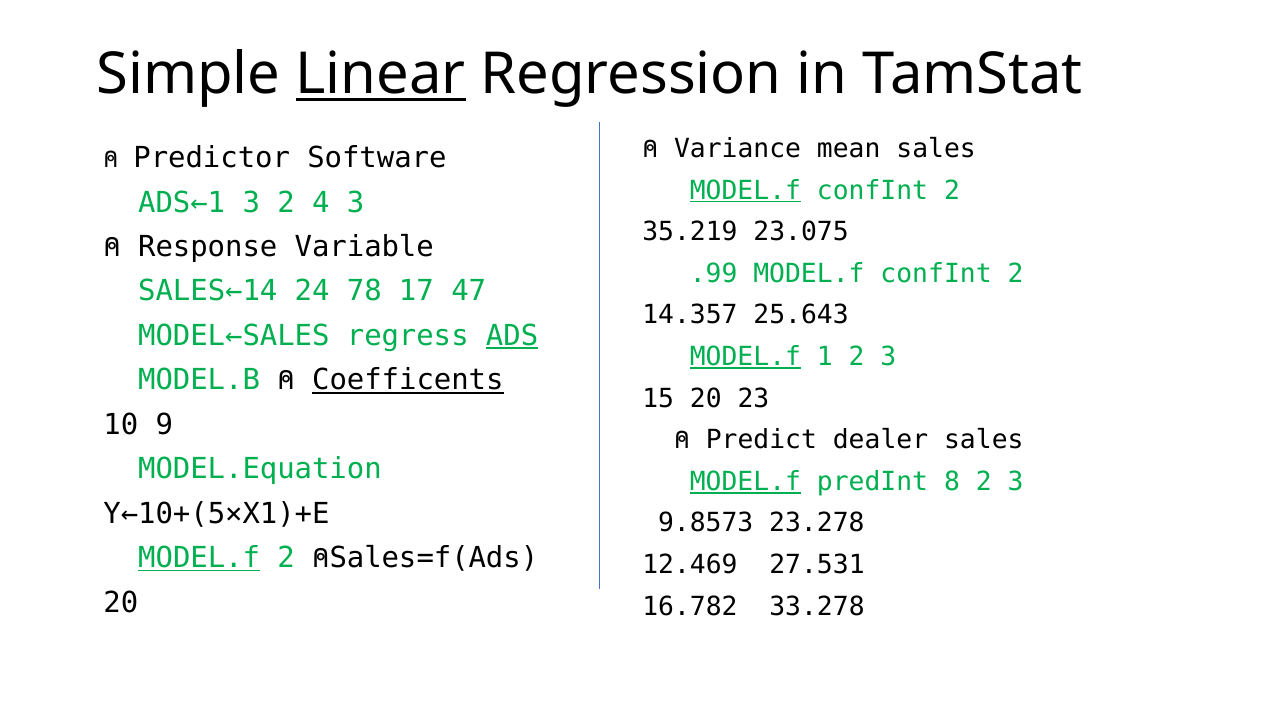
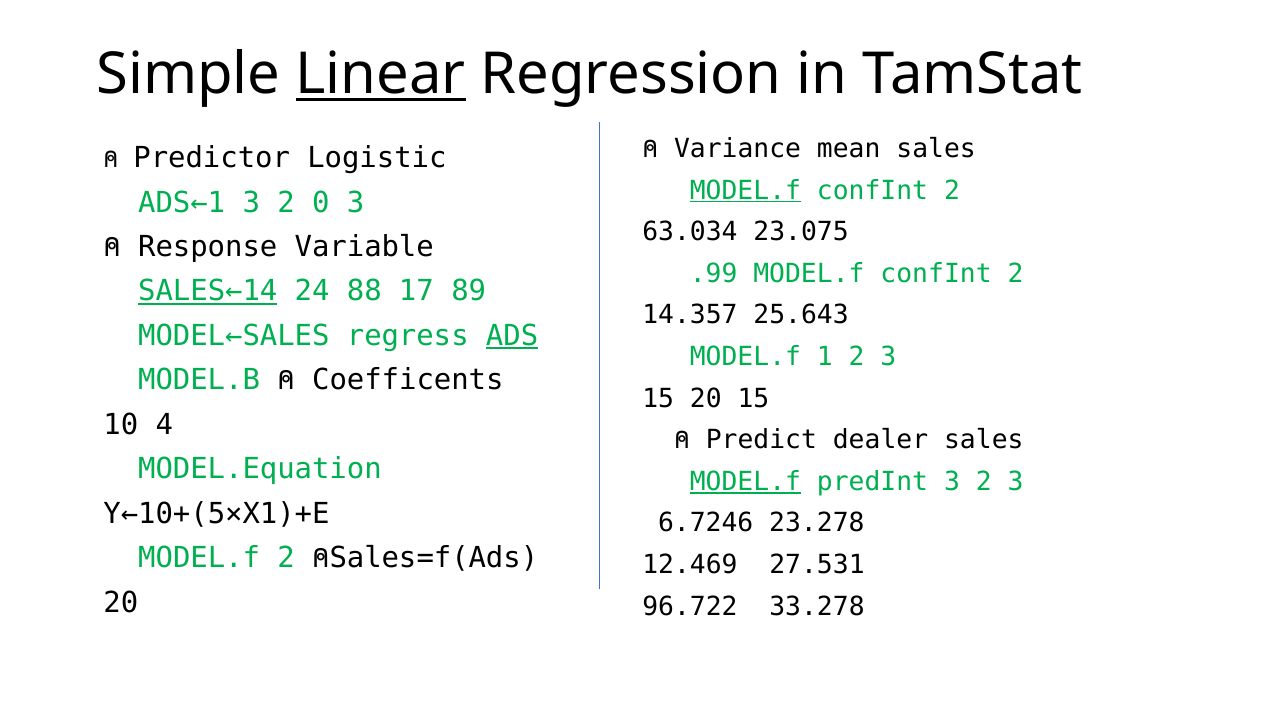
Software: Software -> Logistic (377, 158)
4: 4 -> 0 (321, 203)
35.219: 35.219 -> 63.034 (690, 232)
SALES←14 underline: none -> present (208, 291)
78: 78 -> 88 (364, 291)
47: 47 -> 89 (469, 291)
MODEL.f underline: present -> none (745, 357)
Coefficents underline: present -> none (408, 380)
20 23: 23 -> 15 (753, 398)
9: 9 -> 4 (164, 425)
predInt 8: 8 -> 3 (952, 482)
9.8573: 9.8573 -> 6.7246 (706, 523)
MODEL.f underline: present -> none (199, 558)
16.782: 16.782 -> 96.722 (690, 606)
